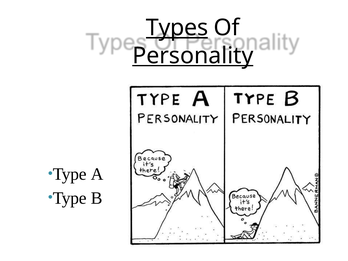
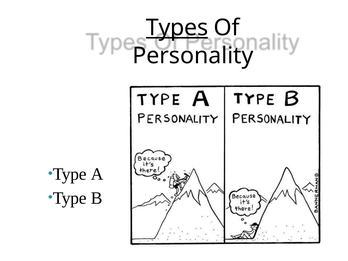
Personality underline: present -> none (193, 56)
